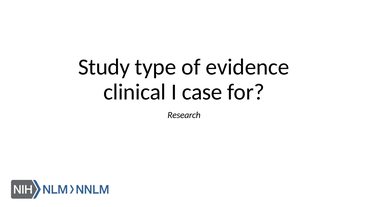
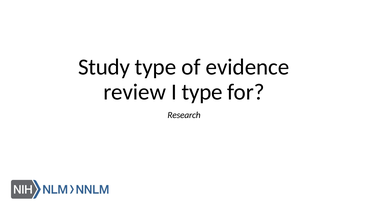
clinical: clinical -> review (135, 92)
I case: case -> type (202, 92)
